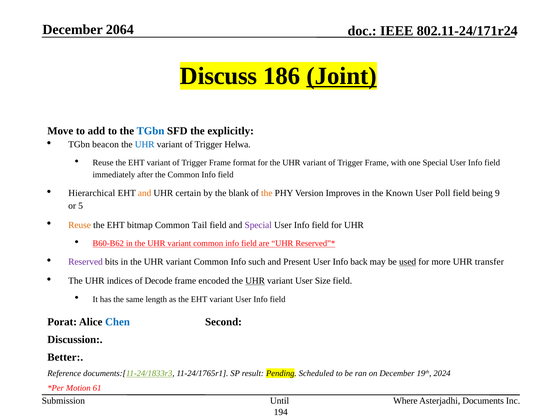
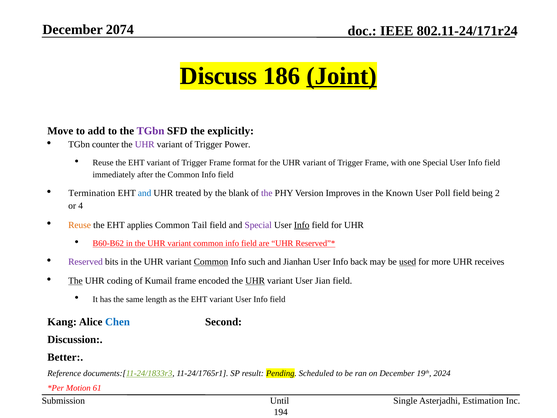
2064: 2064 -> 2074 (120, 30)
TGbn colour: blue -> purple (151, 131)
beacon: beacon -> counter (106, 144)
UHR colour: blue -> purple (145, 144)
Helwa: Helwa -> Power (237, 144)
Hierarchical: Hierarchical -> Termination (92, 193)
and colour: orange -> blue (145, 193)
certain: certain -> treated (188, 193)
the colour: orange -> purple (267, 193)
9: 9 -> 2 (497, 193)
5: 5 -> 4 (81, 206)
bitmap: bitmap -> applies (140, 225)
Info underline: none -> present (302, 225)
Common underline: none -> present (211, 262)
Present: Present -> Jianhan (297, 262)
transfer: transfer -> receives (489, 262)
The underline: none -> present (75, 281)
indices: indices -> coding (120, 281)
Decode: Decode -> Kumail (159, 281)
Size: Size -> Jian (323, 281)
Porat: Porat -> Kang (62, 322)
Where: Where -> Single (405, 401)
Documents: Documents -> Estimation (483, 401)
